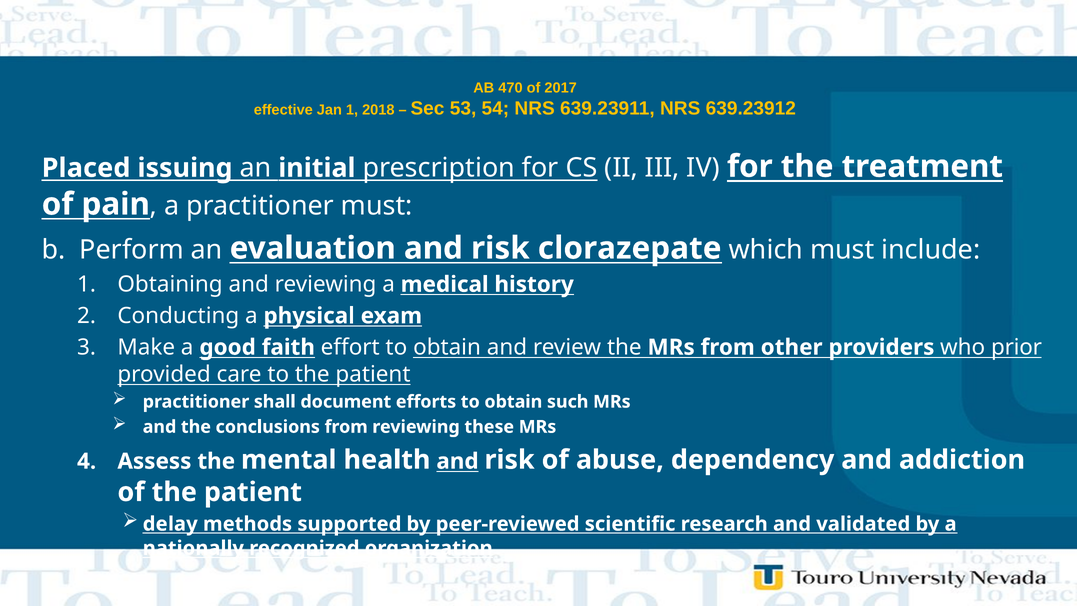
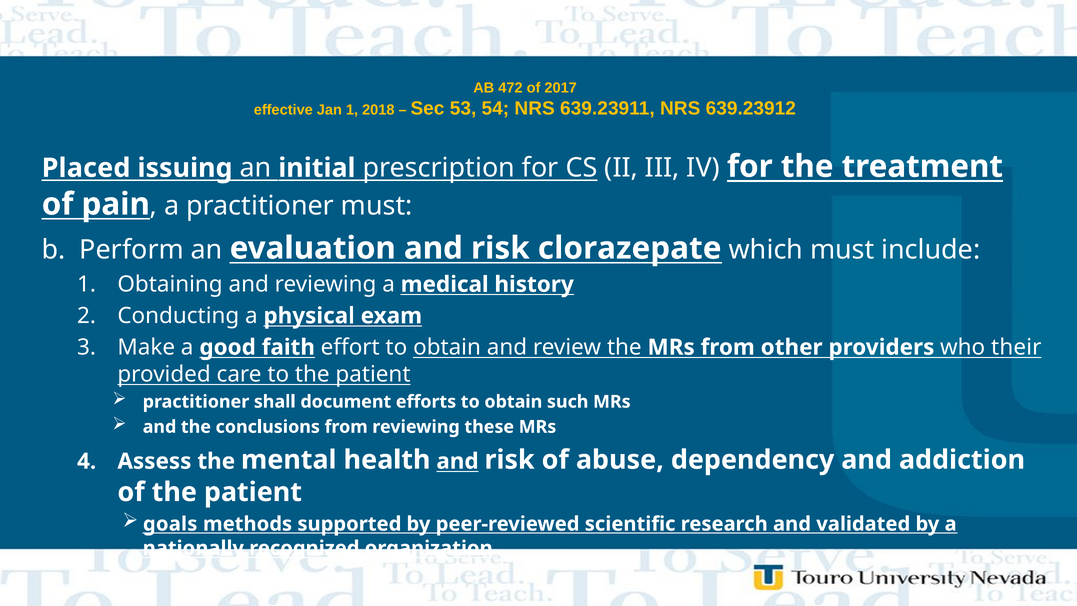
470: 470 -> 472 (510, 88)
prior: prior -> their (1016, 347)
delay: delay -> goals (170, 524)
